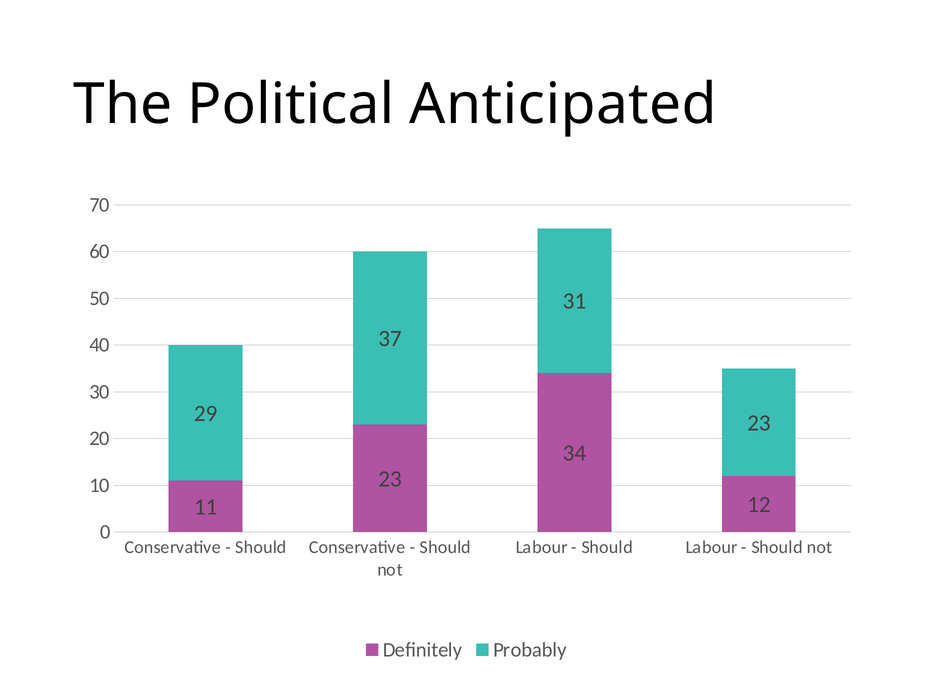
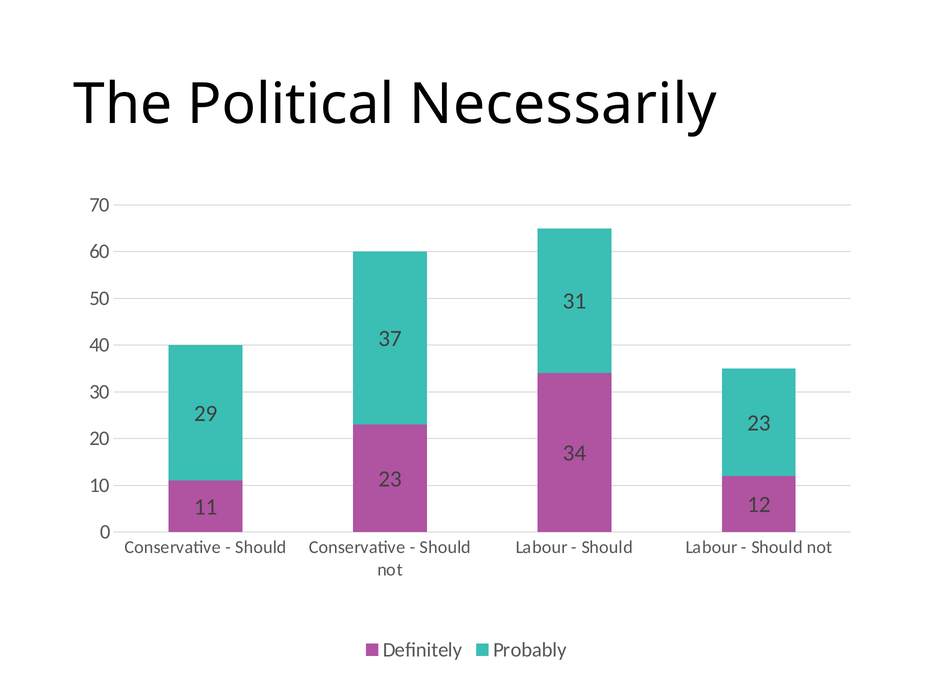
Anticipated: Anticipated -> Necessarily (563, 104)
